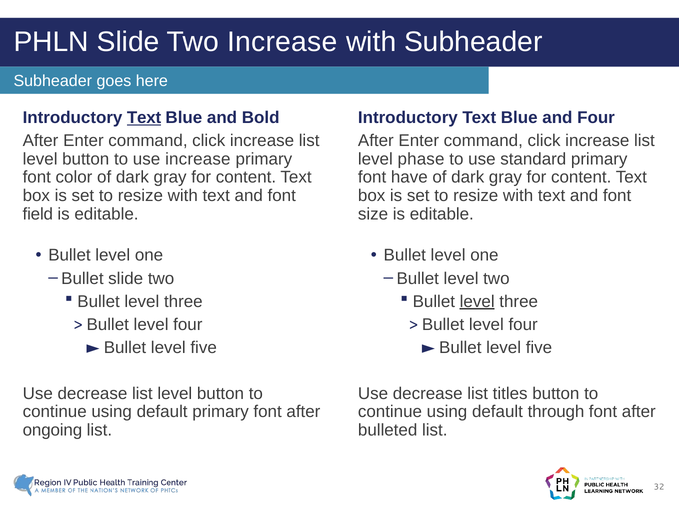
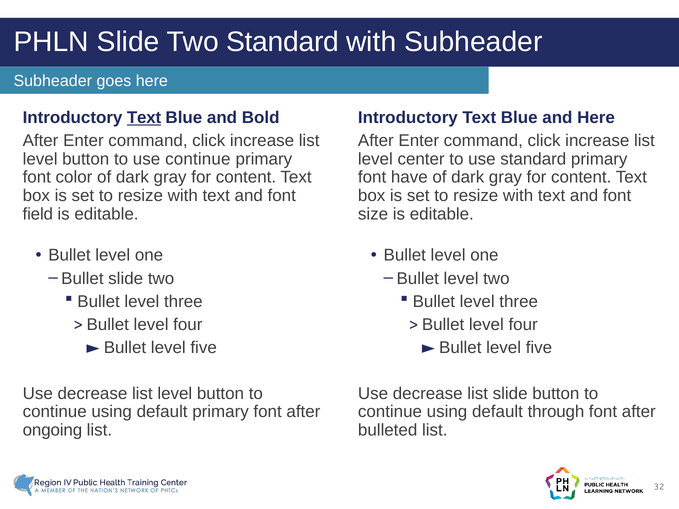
Two Increase: Increase -> Standard (283, 42)
and Four: Four -> Here (596, 118)
use increase: increase -> continue (198, 159)
phase: phase -> center (421, 159)
level underline: present -> none (477, 302)
list titles: titles -> slide (510, 394)
